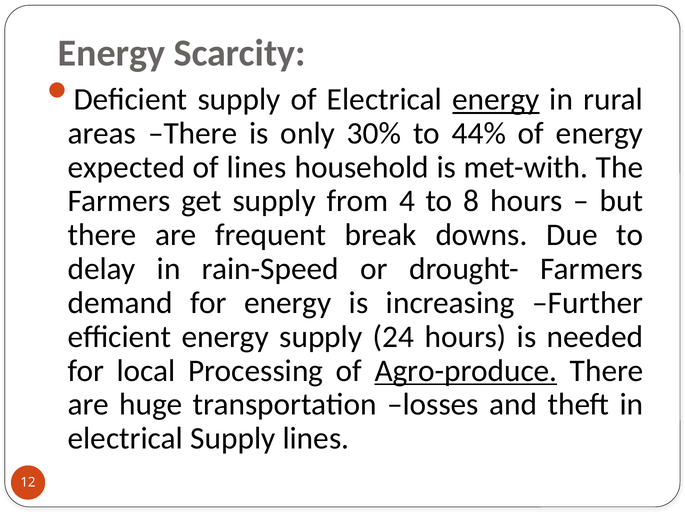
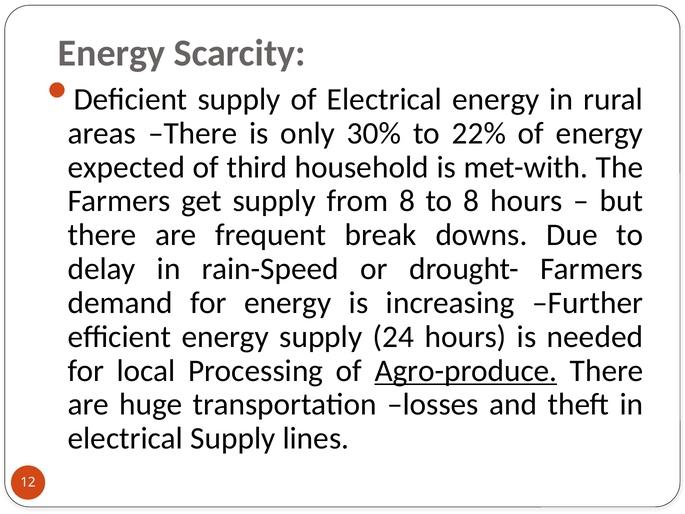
energy underline: present -> none (496, 99)
44%: 44% -> 22% (479, 133)
of lines: lines -> third (257, 167)
from 4: 4 -> 8 (407, 201)
